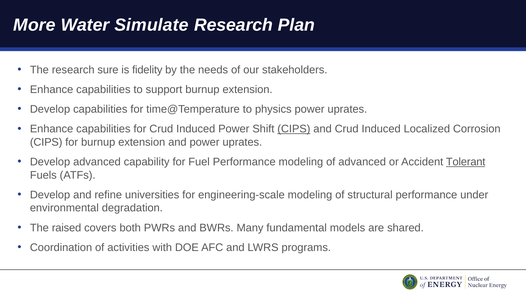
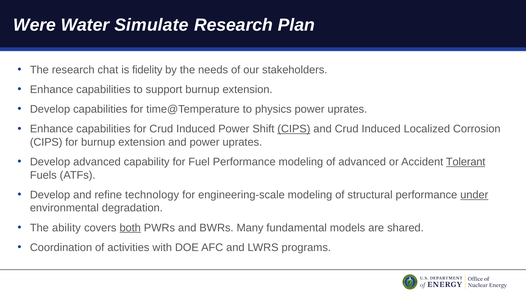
More: More -> Were (35, 25)
sure: sure -> chat (108, 70)
universities: universities -> technology (152, 195)
under underline: none -> present (474, 195)
raised: raised -> ability (66, 228)
both underline: none -> present (130, 228)
